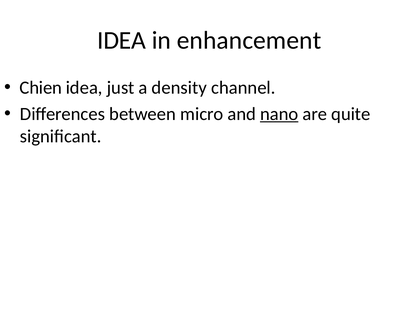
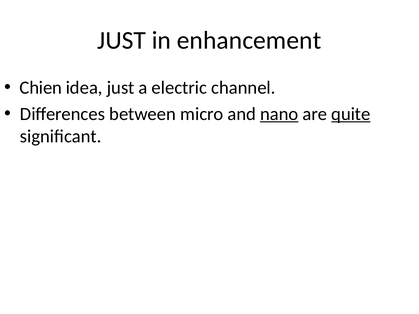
IDEA: IDEA -> JUST (122, 41)
density: density -> electric (179, 88)
quite underline: none -> present (351, 114)
